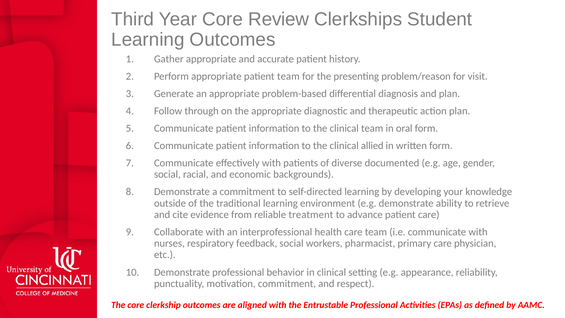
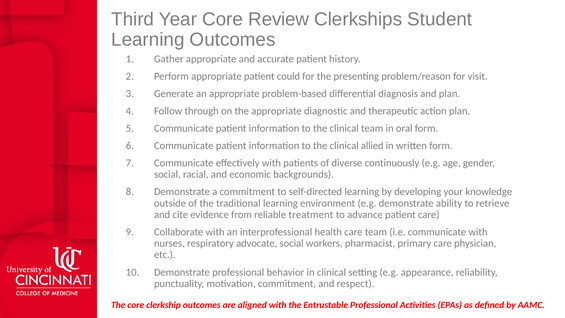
patient team: team -> could (288, 76)
documented: documented -> continuously (392, 163)
feedback: feedback -> advocate (257, 243)
